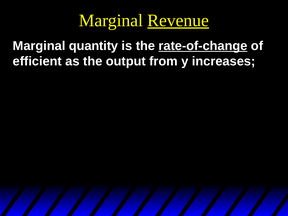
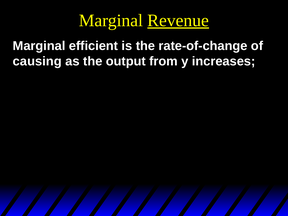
quantity: quantity -> efficient (93, 46)
rate-of-change underline: present -> none (203, 46)
efficient: efficient -> causing (37, 61)
